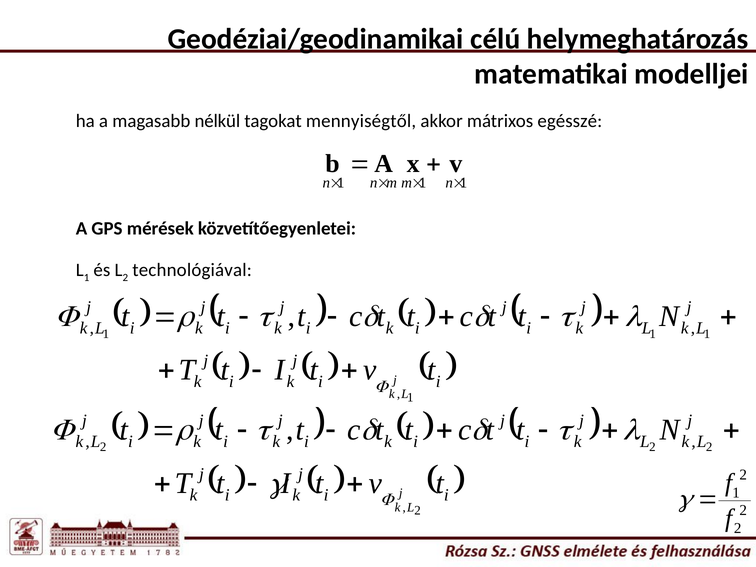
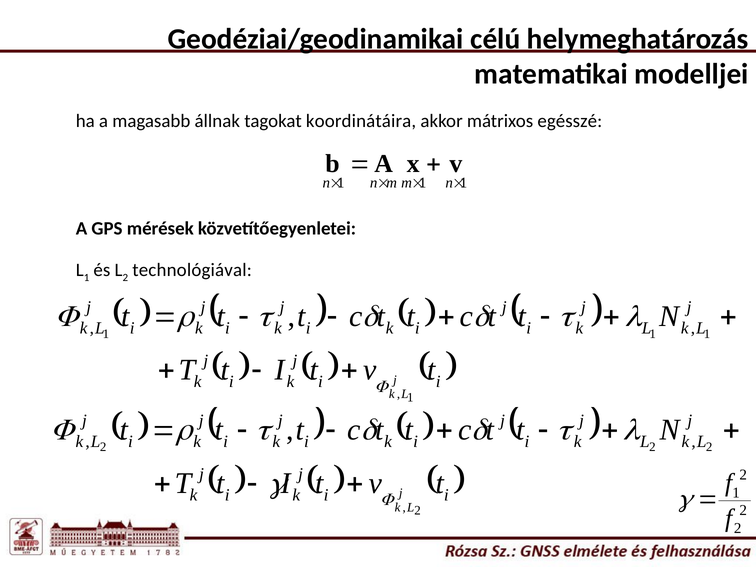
nélkül: nélkül -> állnak (217, 121)
mennyiségtől: mennyiségtől -> koordinátáira (361, 121)
